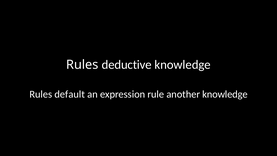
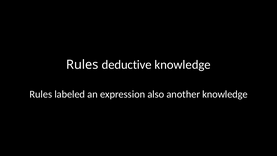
default: default -> labeled (70, 94)
rule: rule -> also (156, 94)
